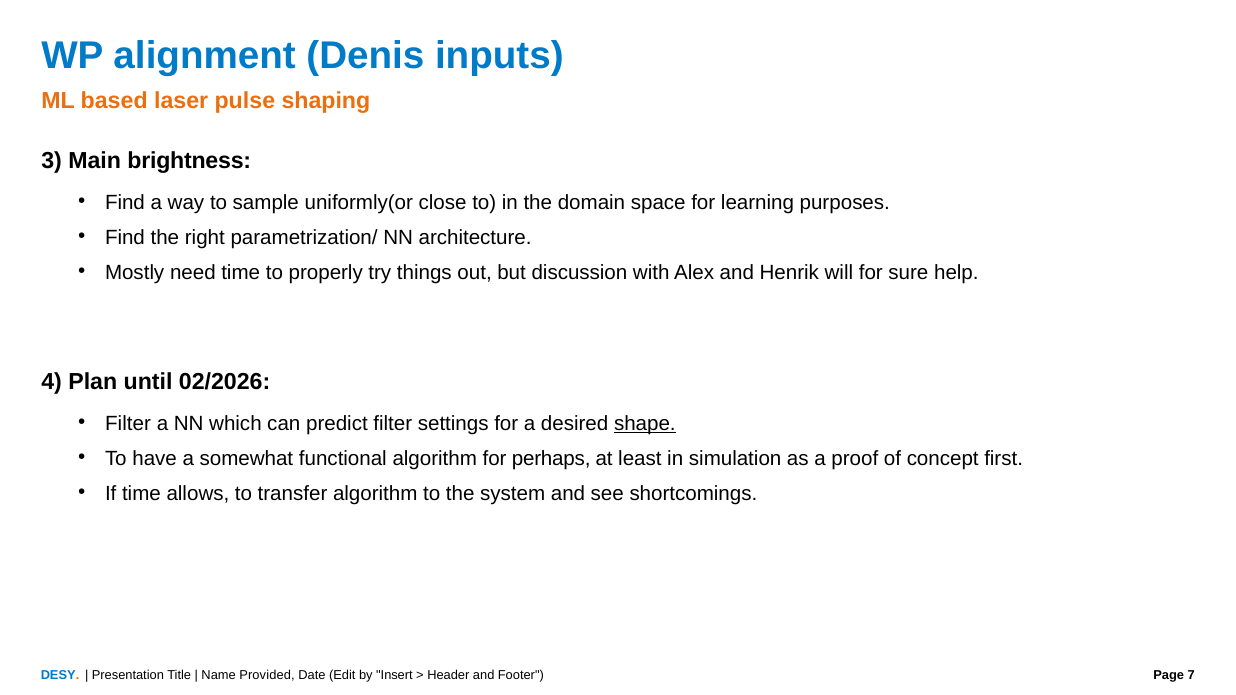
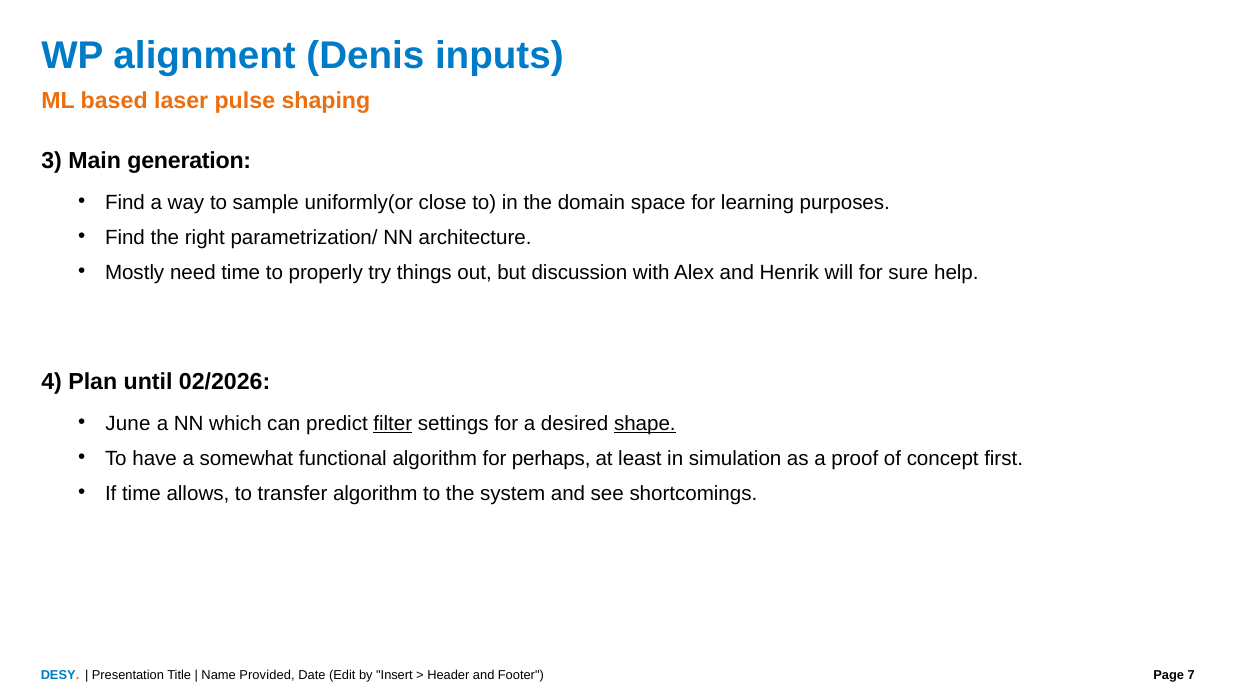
brightness: brightness -> generation (189, 161)
Filter: Filter -> June (128, 423)
filter underline: none -> present (393, 423)
